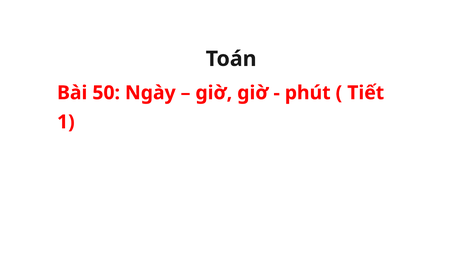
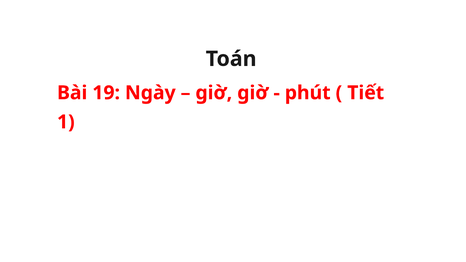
50: 50 -> 19 (106, 93)
